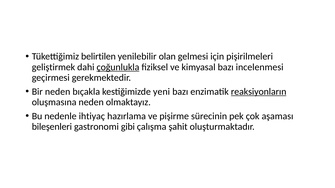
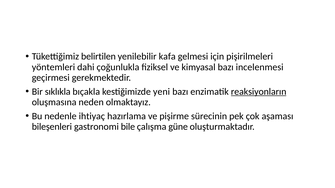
olan: olan -> kafa (167, 57)
geliştirmek: geliştirmek -> yöntemleri (53, 67)
çoğunlukla underline: present -> none (118, 67)
Bir neden: neden -> sıklıkla (58, 92)
gibi: gibi -> bile (128, 127)
şahit: şahit -> güne (178, 127)
